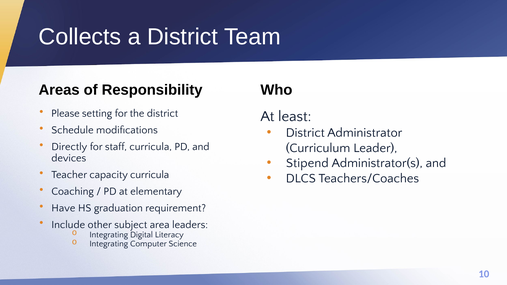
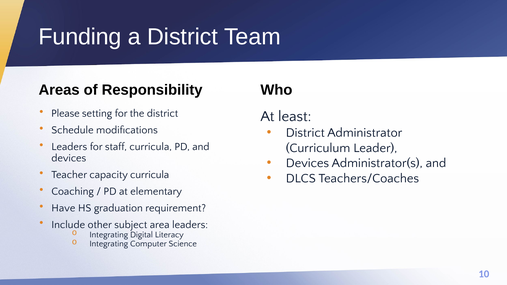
Collects: Collects -> Funding (80, 37)
Directly: Directly -> Leaders (69, 147)
Stipend: Stipend -> Devices (307, 163)
